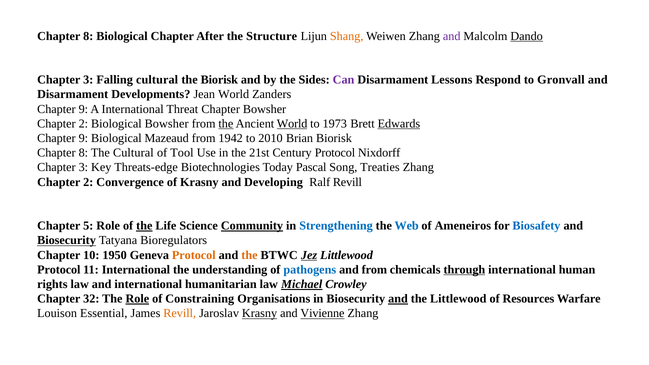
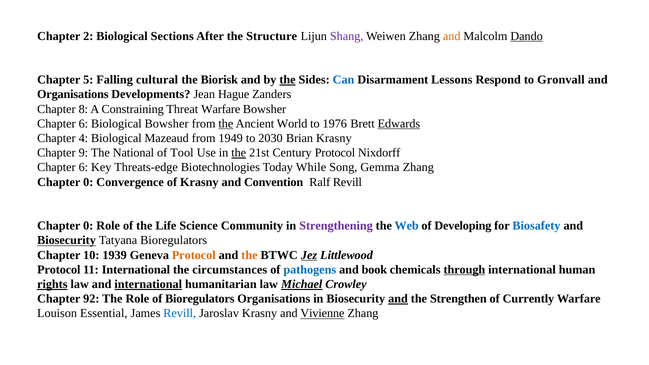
8: 8 -> 2 (88, 36)
Biological Chapter: Chapter -> Sections (172, 36)
Shang colour: orange -> purple (347, 36)
and colour: purple -> orange (452, 36)
3: 3 -> 5 (88, 80)
the underline: none -> present (287, 80)
Can colour: purple -> blue (344, 80)
Disarmament: Disarmament -> Organisations (73, 94)
Jean World: World -> Hague (234, 94)
9: 9 -> 8 (83, 109)
A International: International -> Constraining (133, 109)
Threat Chapter: Chapter -> Warfare (221, 109)
2: 2 -> 6 (83, 124)
World underline: present -> none (292, 124)
1973: 1973 -> 1976 (335, 124)
9: 9 -> 4 (83, 138)
1942: 1942 -> 1949 (231, 138)
2010: 2010 -> 2030 (271, 138)
Brian Biorisk: Biorisk -> Krasny (334, 138)
8: 8 -> 9 (83, 153)
The Cultural: Cultural -> National (133, 153)
the underline: none -> present (239, 153)
3: 3 -> 6 (83, 167)
Pascal: Pascal -> While (311, 167)
Treaties: Treaties -> Gemma (380, 167)
2: 2 -> 0 (88, 182)
Developing: Developing -> Convention (274, 182)
5: 5 -> 0 (88, 226)
the underline: present -> none (144, 226)
Community underline: present -> none (252, 226)
Strengthening colour: blue -> purple (336, 226)
Ameneiros: Ameneiros -> Developing (463, 226)
1950: 1950 -> 1939 (115, 255)
understanding: understanding -> circumstances (230, 270)
and from: from -> book (374, 270)
rights underline: none -> present (52, 284)
international underline: none -> present (148, 284)
32: 32 -> 92 (91, 299)
Role underline: present -> none (137, 299)
of Constraining: Constraining -> Bioregulators (200, 299)
the Littlewood: Littlewood -> Strengthen (458, 299)
Resources: Resources -> Currently (528, 299)
Revill colour: orange -> blue (180, 313)
Krasny underline: present -> none (260, 313)
